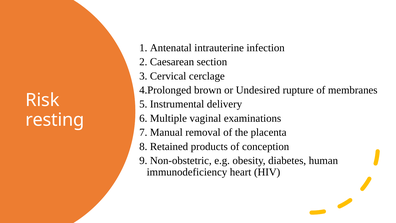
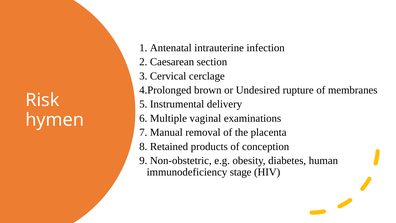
resting: resting -> hymen (55, 120)
heart: heart -> stage (241, 172)
